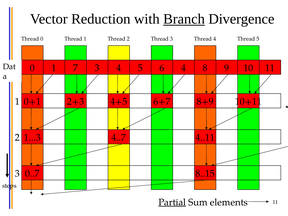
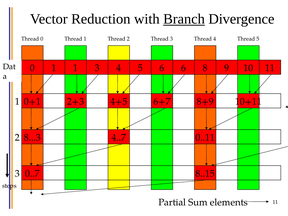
1 7: 7 -> 1 (76, 68)
5 4: 4 -> 6 (184, 68)
1...3: 1...3 -> 8...3 (32, 137)
4..11: 4..11 -> 0..11 (205, 137)
Partial underline: present -> none (172, 202)
